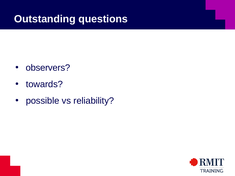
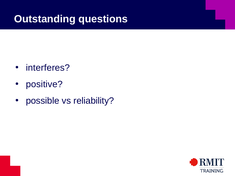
observers: observers -> interferes (48, 68)
towards: towards -> positive (44, 84)
